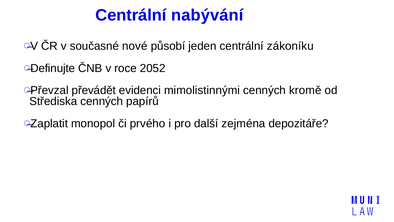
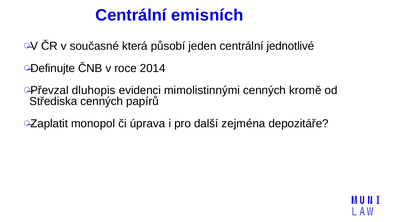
nabývání: nabývání -> emisních (207, 15)
nové: nové -> která (135, 46)
zákoníku: zákoníku -> jednotlivé (290, 46)
2052: 2052 -> 2014 (153, 68)
převádět: převádět -> dluhopis (94, 90)
prvého: prvého -> úprava (148, 123)
